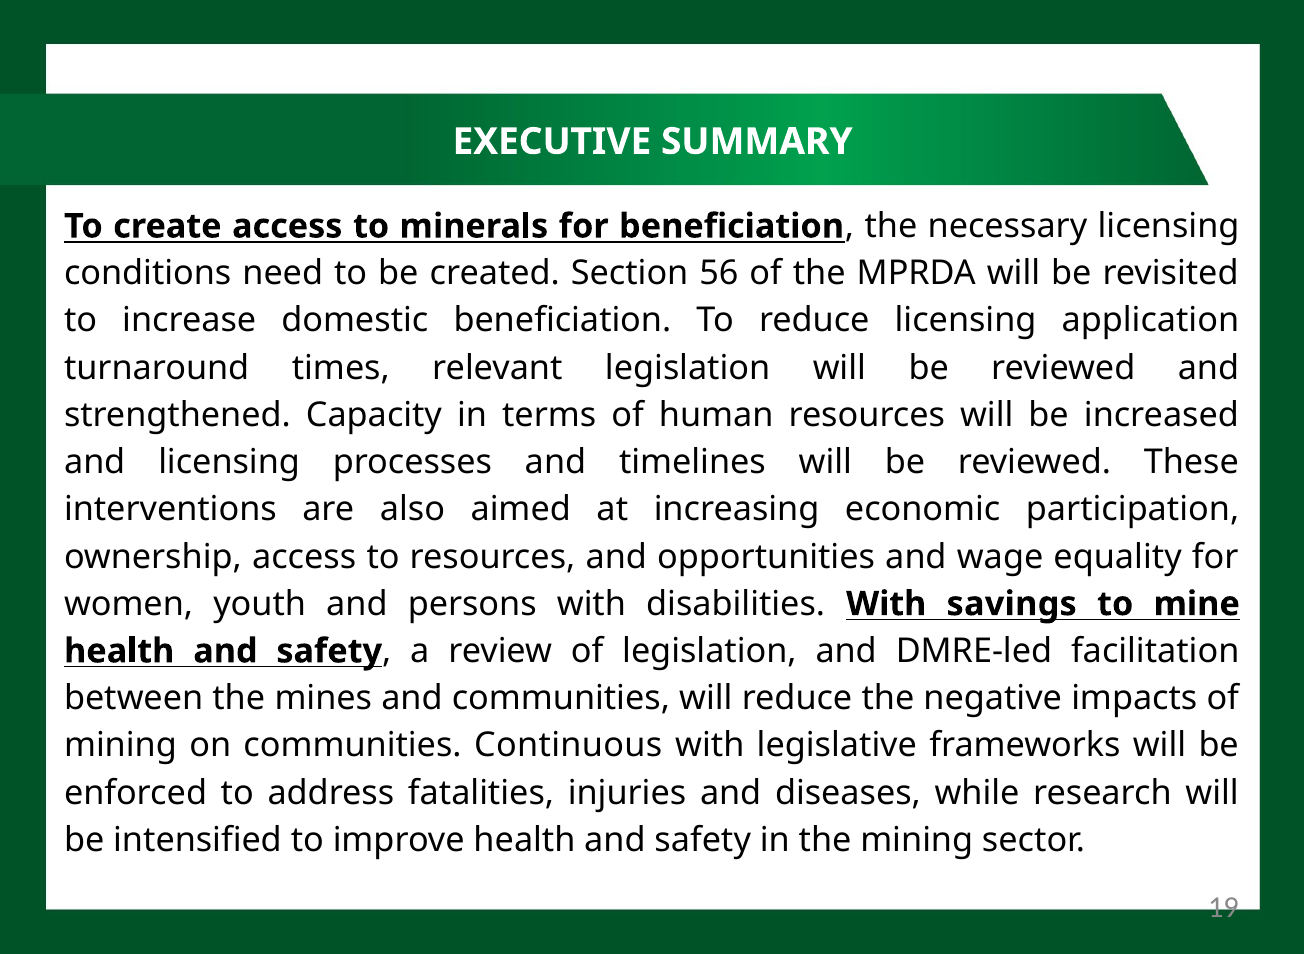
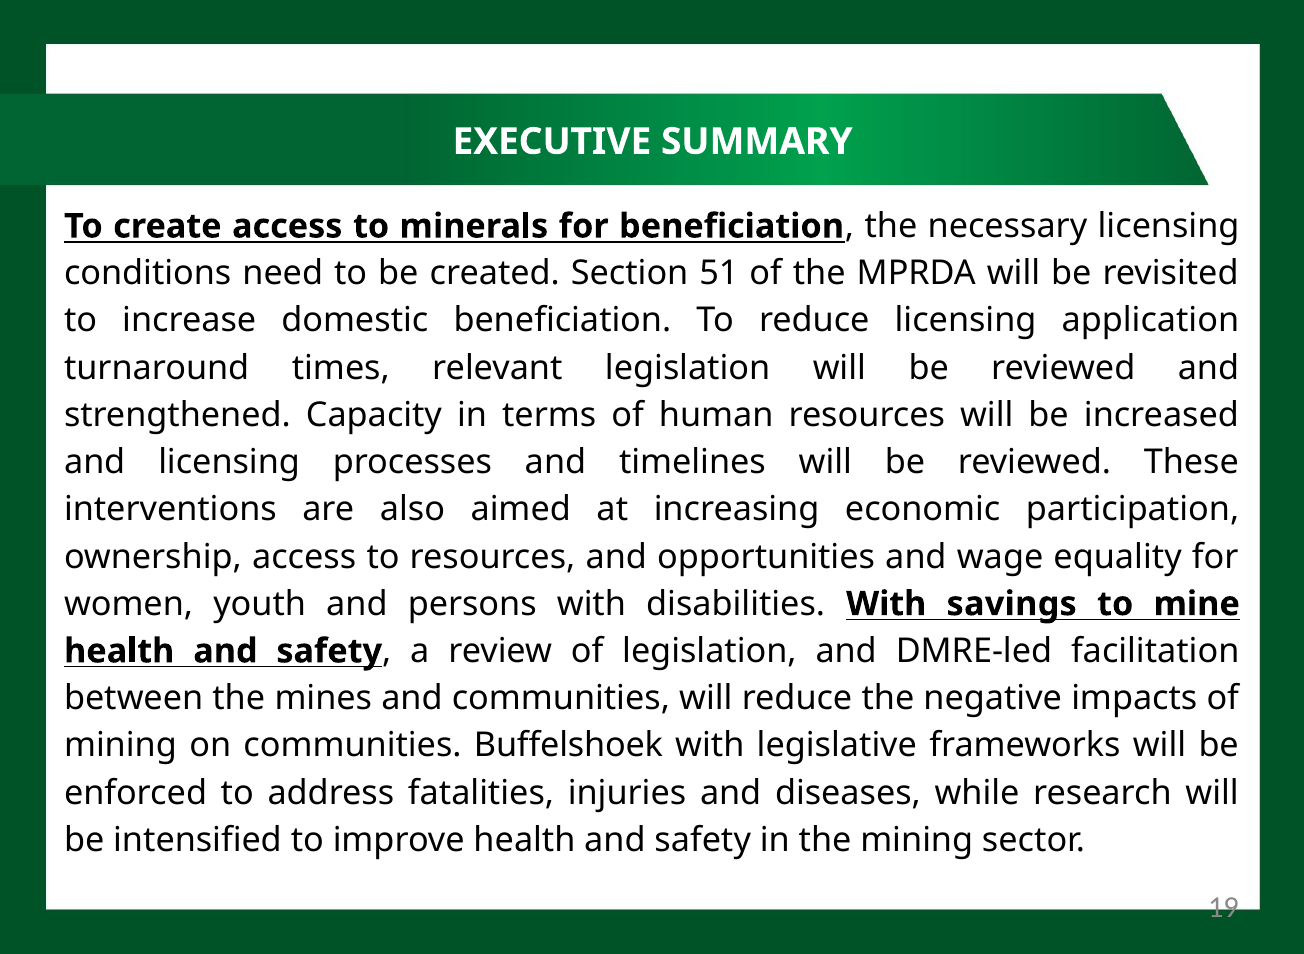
56: 56 -> 51 (719, 273)
Continuous: Continuous -> Buffelshoek (568, 745)
